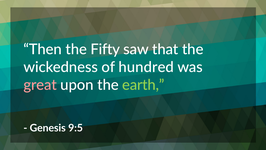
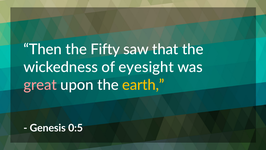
hundred: hundred -> eyesight (146, 67)
earth colour: light green -> yellow (143, 85)
9:5: 9:5 -> 0:5 (76, 128)
